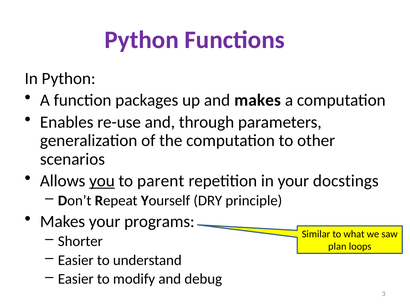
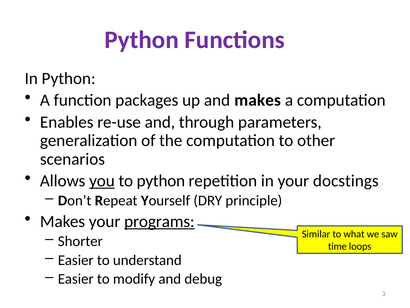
to parent: parent -> python (161, 180)
programs underline: none -> present (159, 221)
plan: plan -> time (337, 246)
